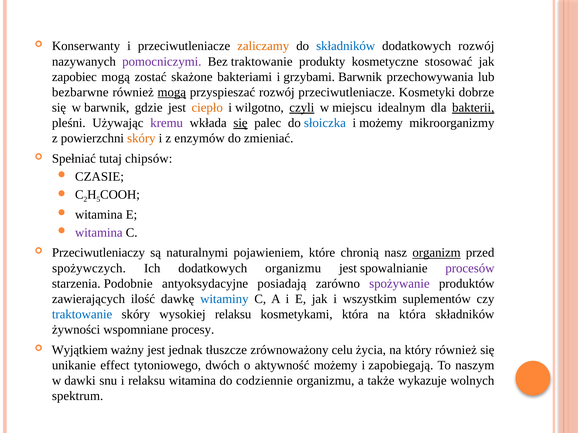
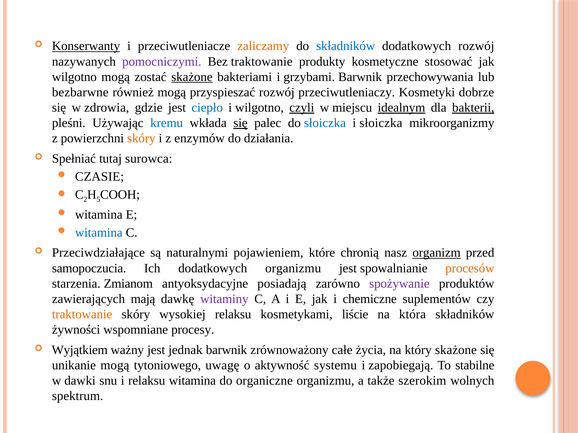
Konserwanty underline: none -> present (86, 46)
zapobiec: zapobiec -> wilgotno (74, 77)
skażone underline: none -> present (192, 77)
mogą underline: present -> none (172, 92)
rozwój przeciwutleniacze: przeciwutleniacze -> przeciwutleniaczy (347, 92)
w barwnik: barwnik -> zdrowia (107, 108)
ciepło colour: orange -> blue (207, 108)
idealnym underline: none -> present (401, 108)
kremu colour: purple -> blue (167, 123)
i możemy: możemy -> słoiczka (381, 123)
zmieniać: zmieniać -> działania (269, 139)
chipsów: chipsów -> surowca (149, 159)
witamina colour: purple -> blue (99, 233)
Przeciwutleniaczy: Przeciwutleniaczy -> Przeciwdziałające (98, 253)
spożywczych: spożywczych -> samopoczucia (89, 268)
procesów colour: purple -> orange (470, 268)
Podobnie: Podobnie -> Zmianom (128, 284)
ilość: ilość -> mają (143, 299)
witaminy colour: blue -> purple (224, 299)
wszystkim: wszystkim -> chemiczne (370, 299)
traktowanie colour: blue -> orange (82, 315)
kosmetykami która: która -> liście (355, 315)
jednak tłuszcze: tłuszcze -> barwnik (226, 350)
celu: celu -> całe (342, 350)
który również: również -> skażone (456, 350)
unikanie effect: effect -> mogą (115, 366)
dwóch: dwóch -> uwagę (222, 366)
aktywność możemy: możemy -> systemu (335, 366)
naszym: naszym -> stabilne (475, 366)
codziennie: codziennie -> organiczne (264, 381)
wykazuje: wykazuje -> szerokim (422, 381)
